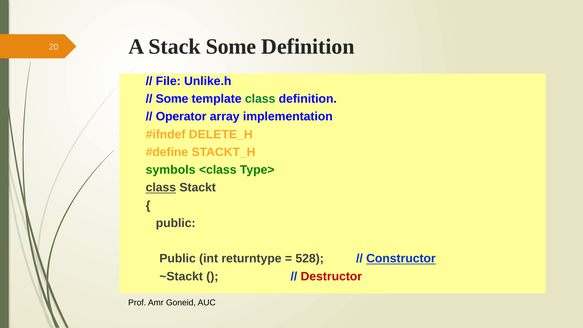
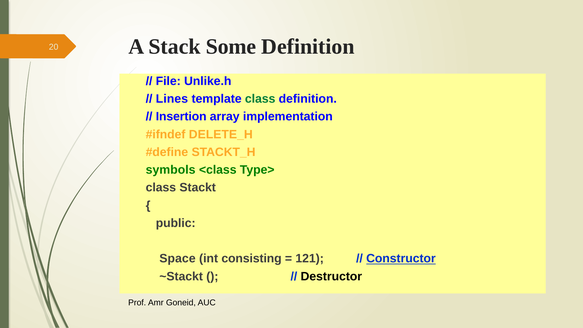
Some: Some -> Lines (172, 99)
Operator: Operator -> Insertion (181, 117)
class underline: present -> none (161, 188)
Public: Public -> Space (178, 259)
returntype: returntype -> consisting (252, 259)
528: 528 -> 121 (310, 259)
Destructor colour: red -> black (331, 276)
